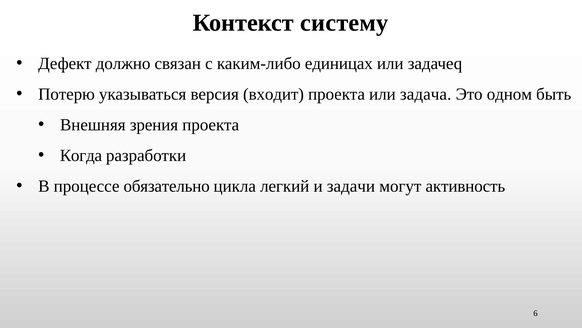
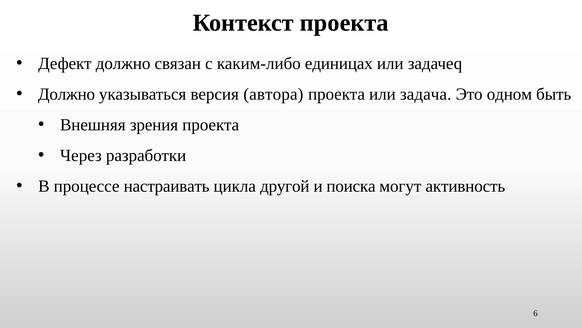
Контекст систему: систему -> проекта (344, 23)
Потерю: Потерю -> Должно (67, 94)
входит: входит -> автора (273, 94)
Когда: Когда -> Через (81, 155)
обязательно: обязательно -> настраивать (167, 186)
легкий: легкий -> другой (285, 186)
задачи: задачи -> поиска (351, 186)
